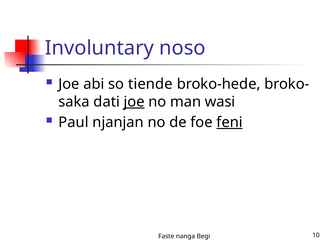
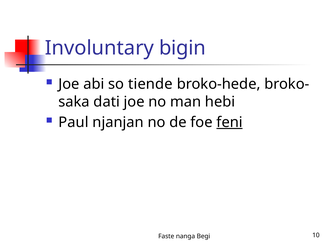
noso: noso -> bigin (182, 48)
joe underline: present -> none (134, 102)
wasi: wasi -> hebi (220, 102)
